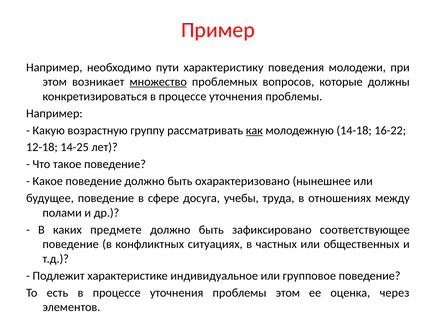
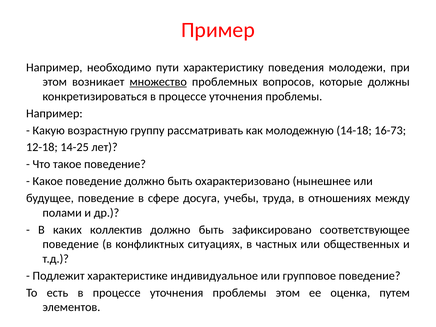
как underline: present -> none (254, 130)
16-22: 16-22 -> 16-73 (390, 130)
предмете: предмете -> коллектив (116, 230)
через: через -> путем (395, 293)
